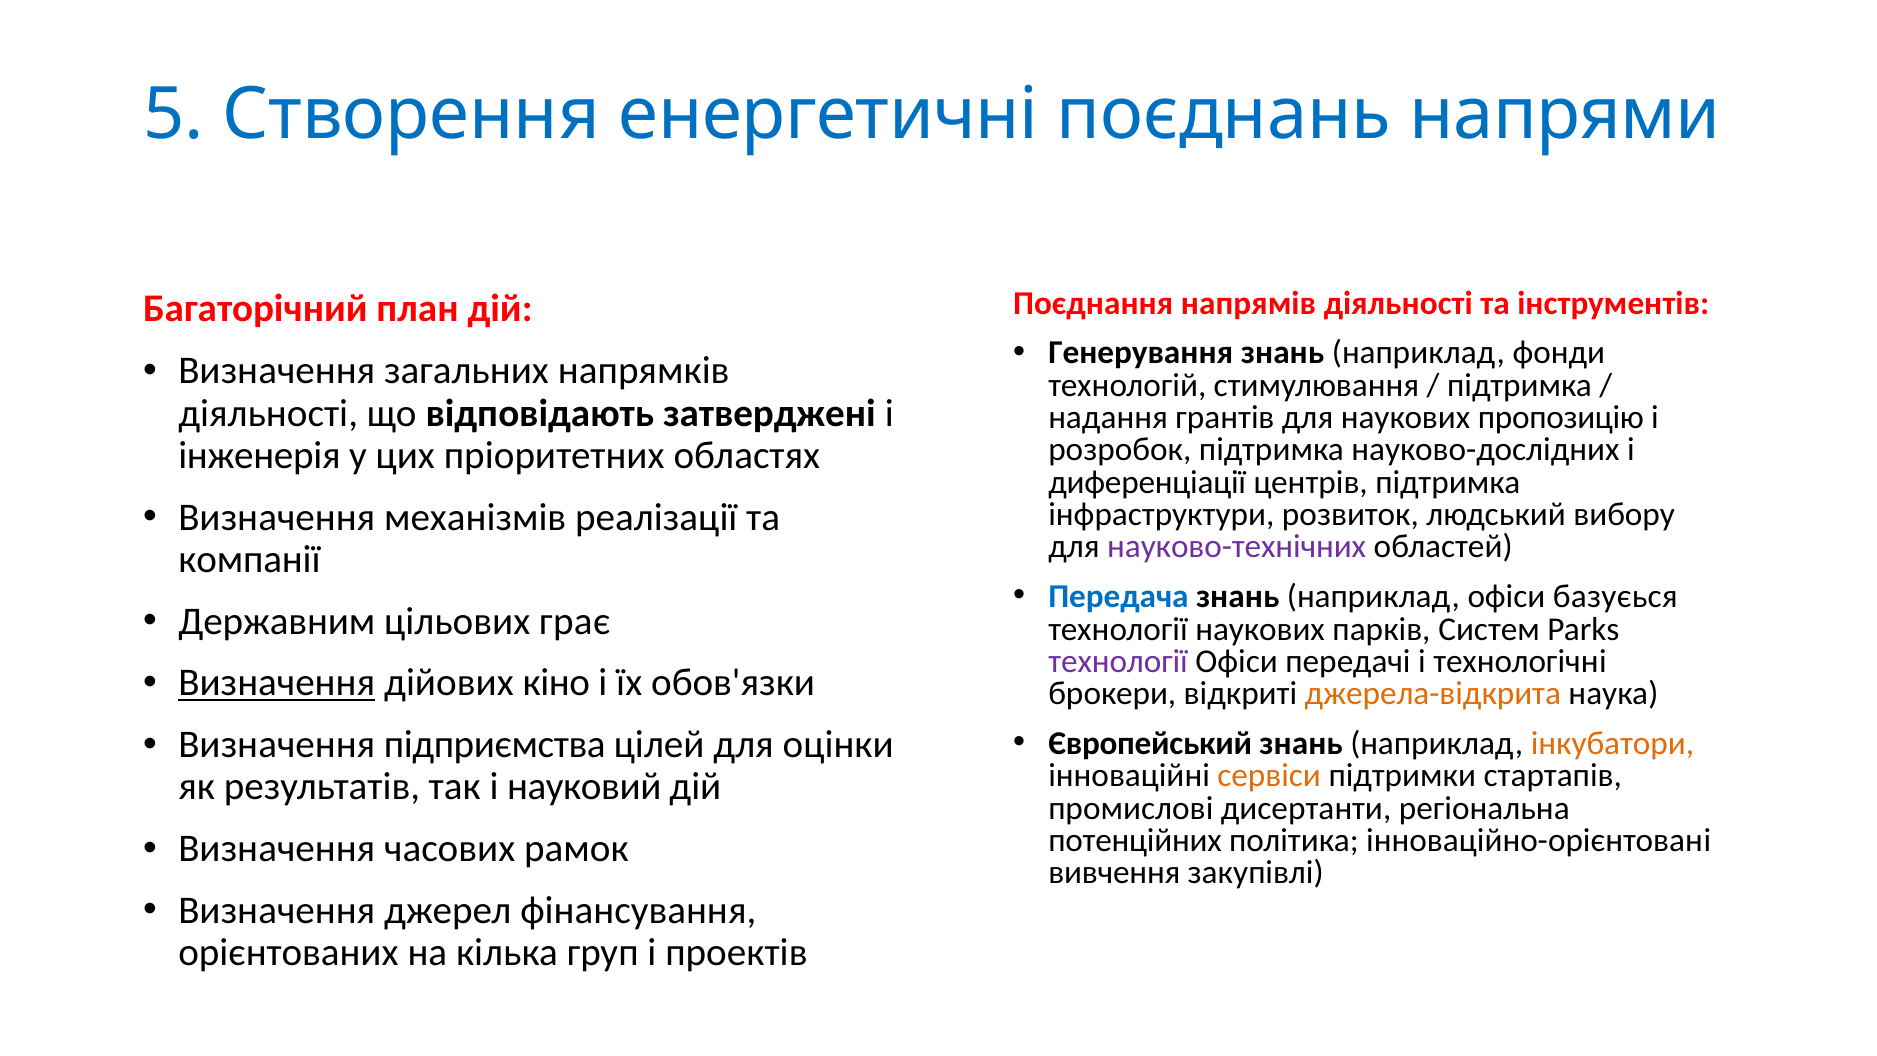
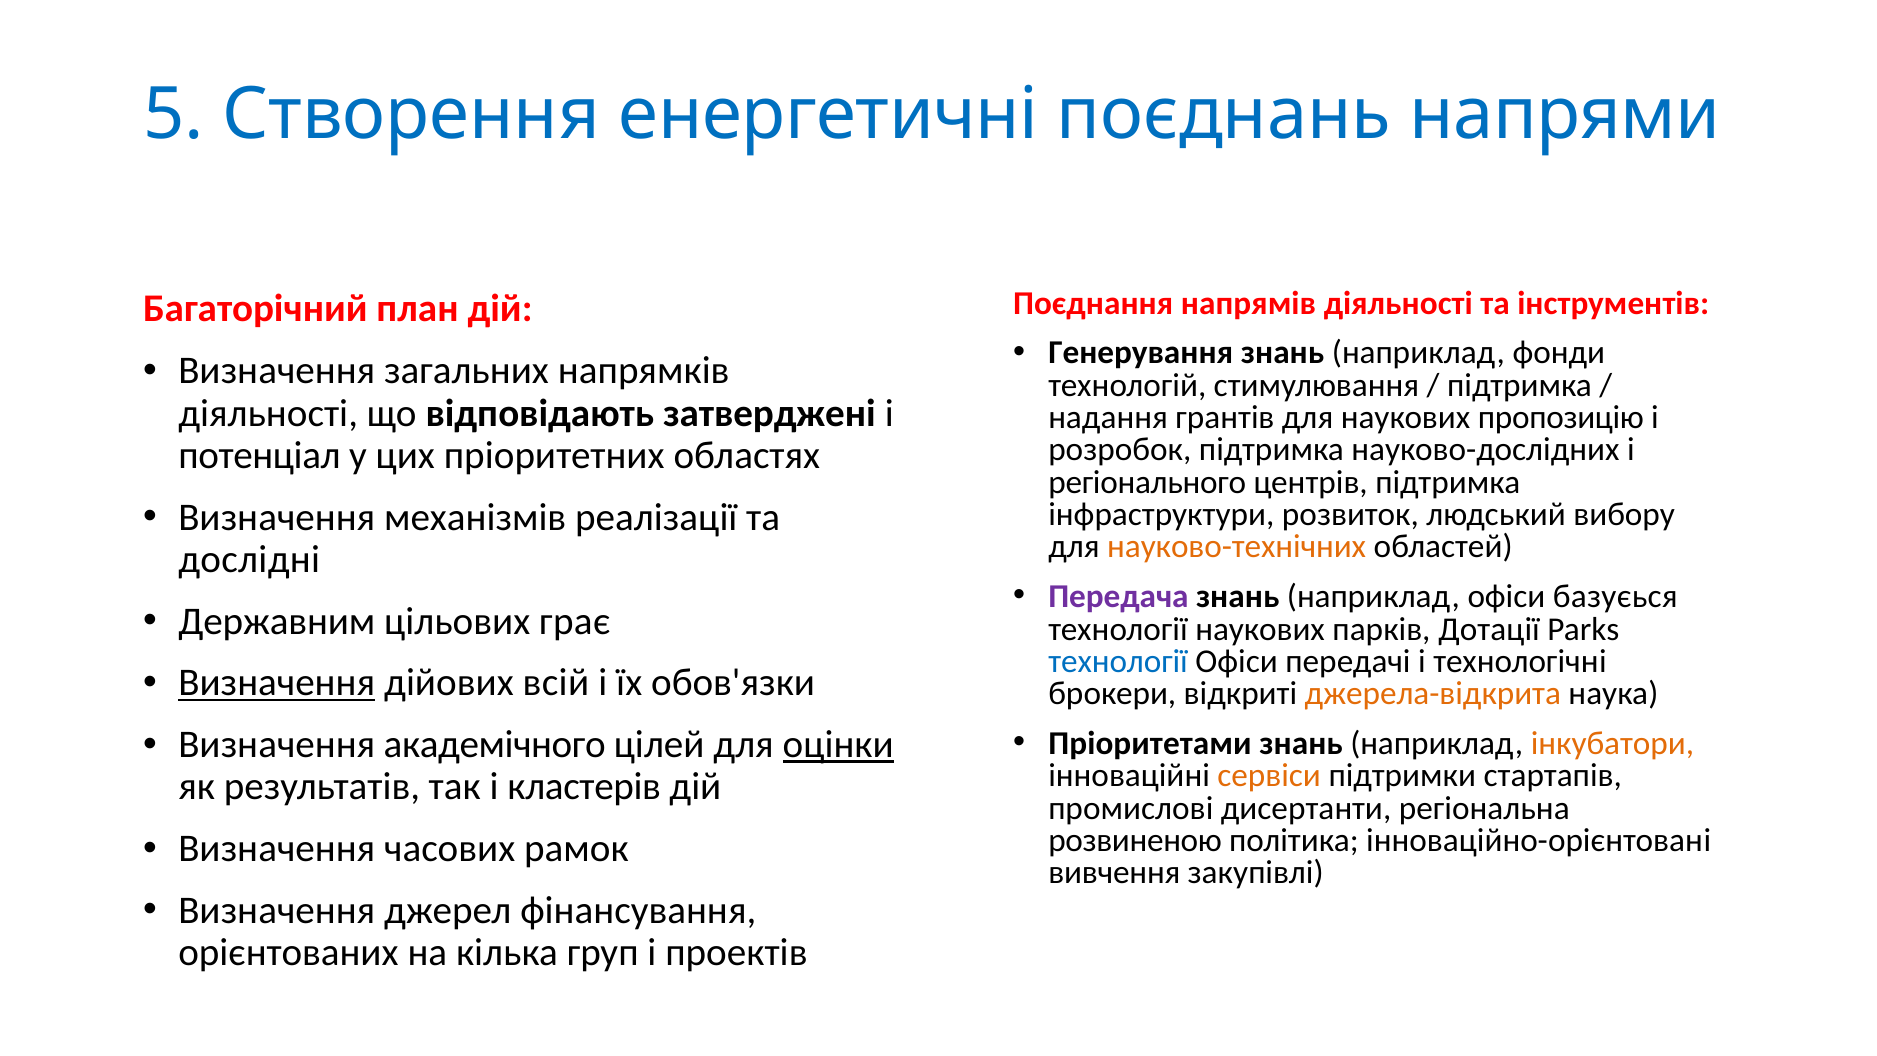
інженерія: інженерія -> потенціал (259, 455)
диференціації: диференціації -> регіонального (1147, 482)
науково-технічних colour: purple -> orange (1237, 547)
компанії: компанії -> дослідні (249, 559)
Передача colour: blue -> purple (1118, 597)
Систем: Систем -> Дотації (1489, 629)
технології colour: purple -> blue (1118, 661)
кіно: кіно -> всій (556, 683)
підприємства: підприємства -> академічного (495, 745)
оцінки underline: none -> present (838, 745)
Європейський: Європейський -> Пріоритетами (1150, 743)
науковий: науковий -> кластерів (584, 787)
потенційних: потенційних -> розвиненою (1135, 840)
